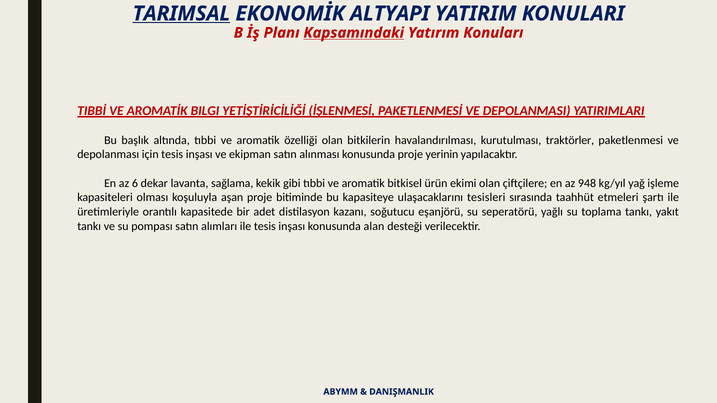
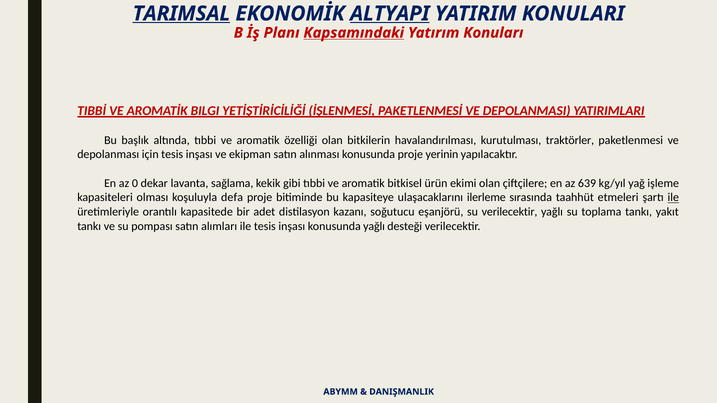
ALTYAPI underline: none -> present (390, 14)
6: 6 -> 0 (135, 183)
948: 948 -> 639 (587, 183)
aşan: aşan -> defa (232, 198)
tesisleri: tesisleri -> ilerleme (486, 198)
ile underline: none -> present (673, 198)
su seperatörü: seperatörü -> verilecektir (510, 212)
konusunda alan: alan -> yağlı (374, 226)
